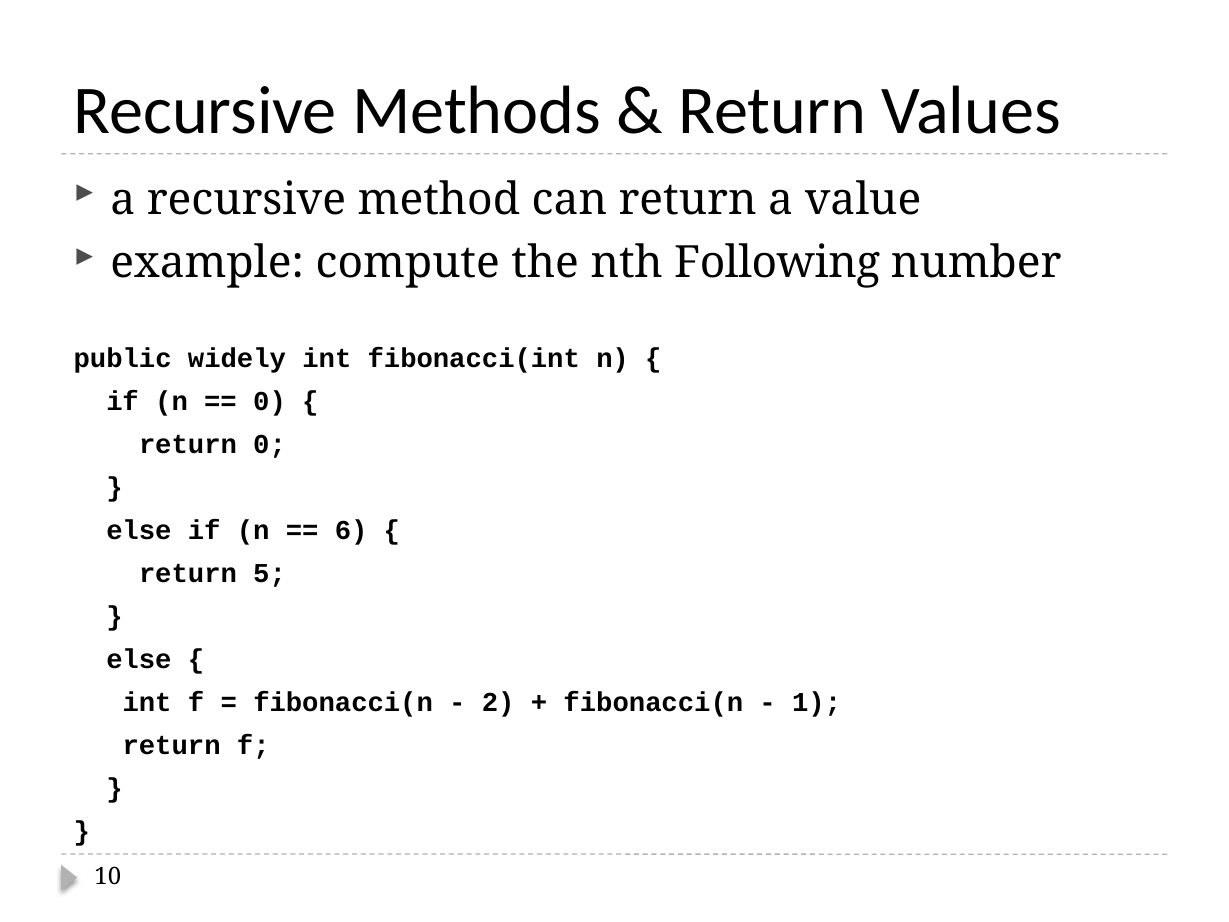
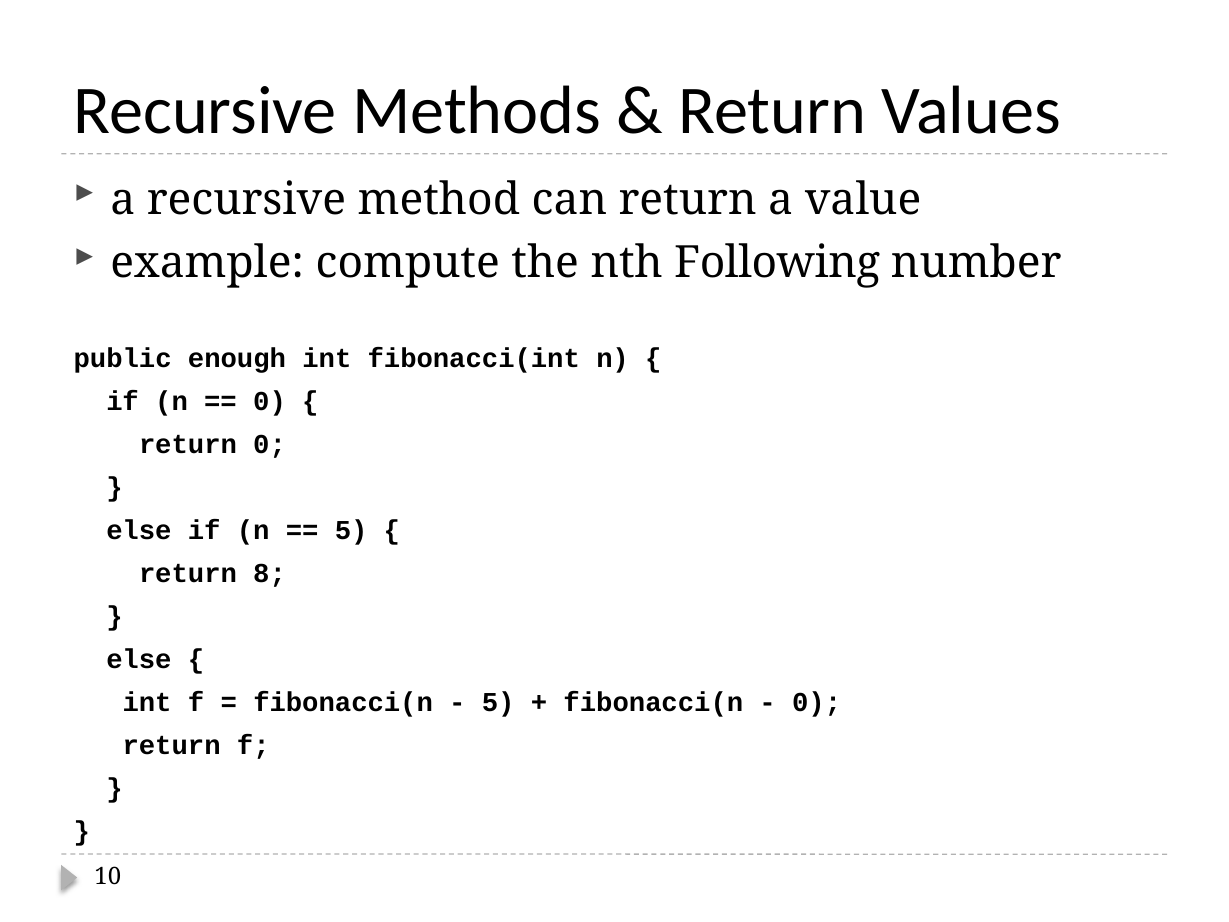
widely: widely -> enough (237, 358)
6: 6 -> 5 (351, 530)
5: 5 -> 8 (270, 573)
2: 2 -> 5 (498, 702)
1: 1 -> 0 (817, 702)
